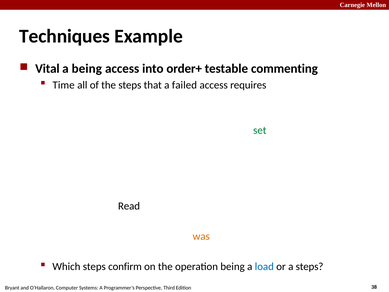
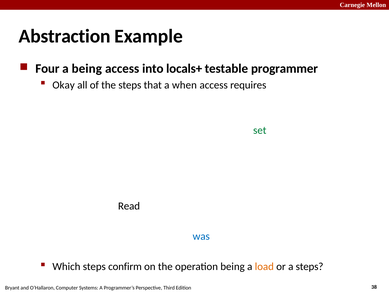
Techniques: Techniques -> Abstraction (65, 36)
Vital: Vital -> Four (47, 69)
order+: order+ -> locals+ (184, 69)
commenting: commenting -> programmer (284, 69)
Time: Time -> Okay (64, 85)
failed: failed -> when (184, 85)
was colour: orange -> blue (201, 236)
load colour: blue -> orange (264, 266)
